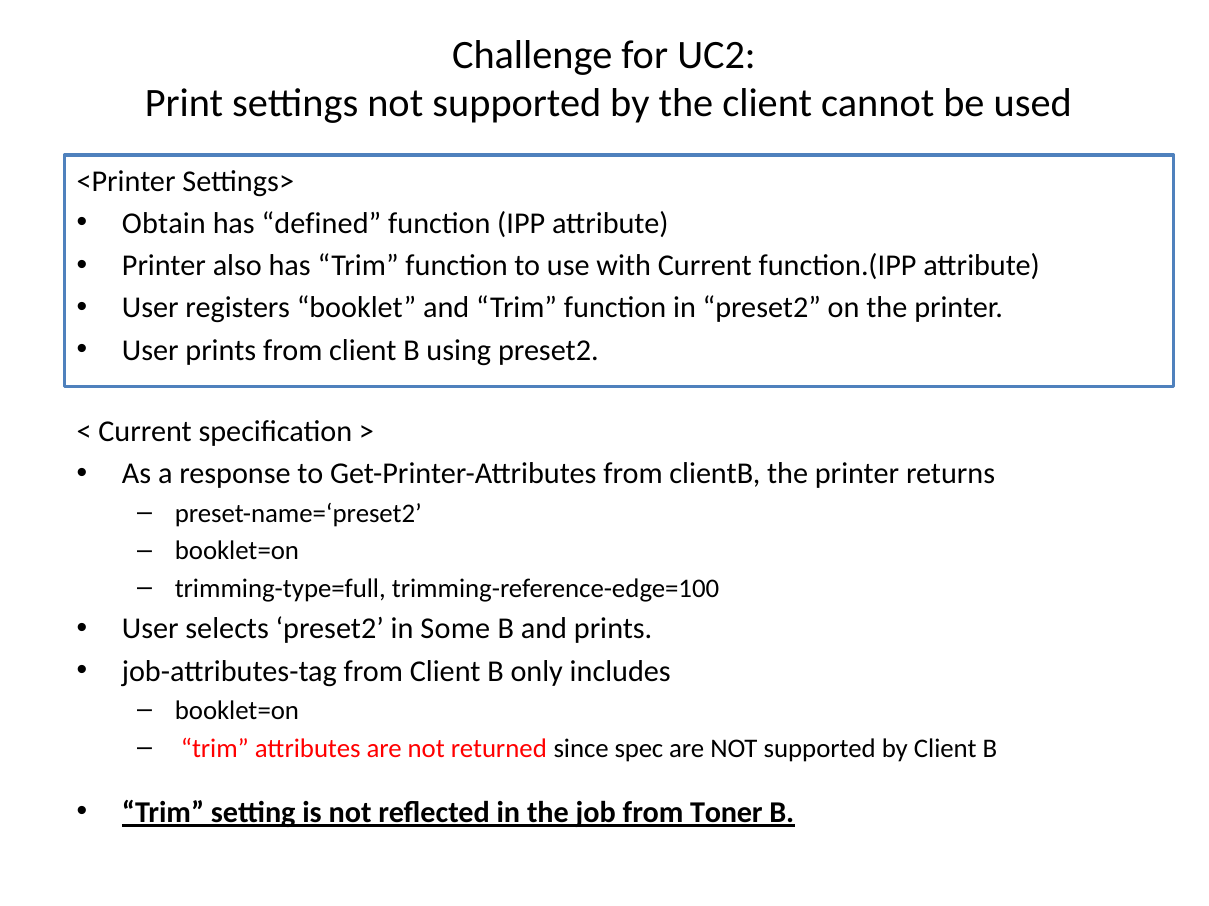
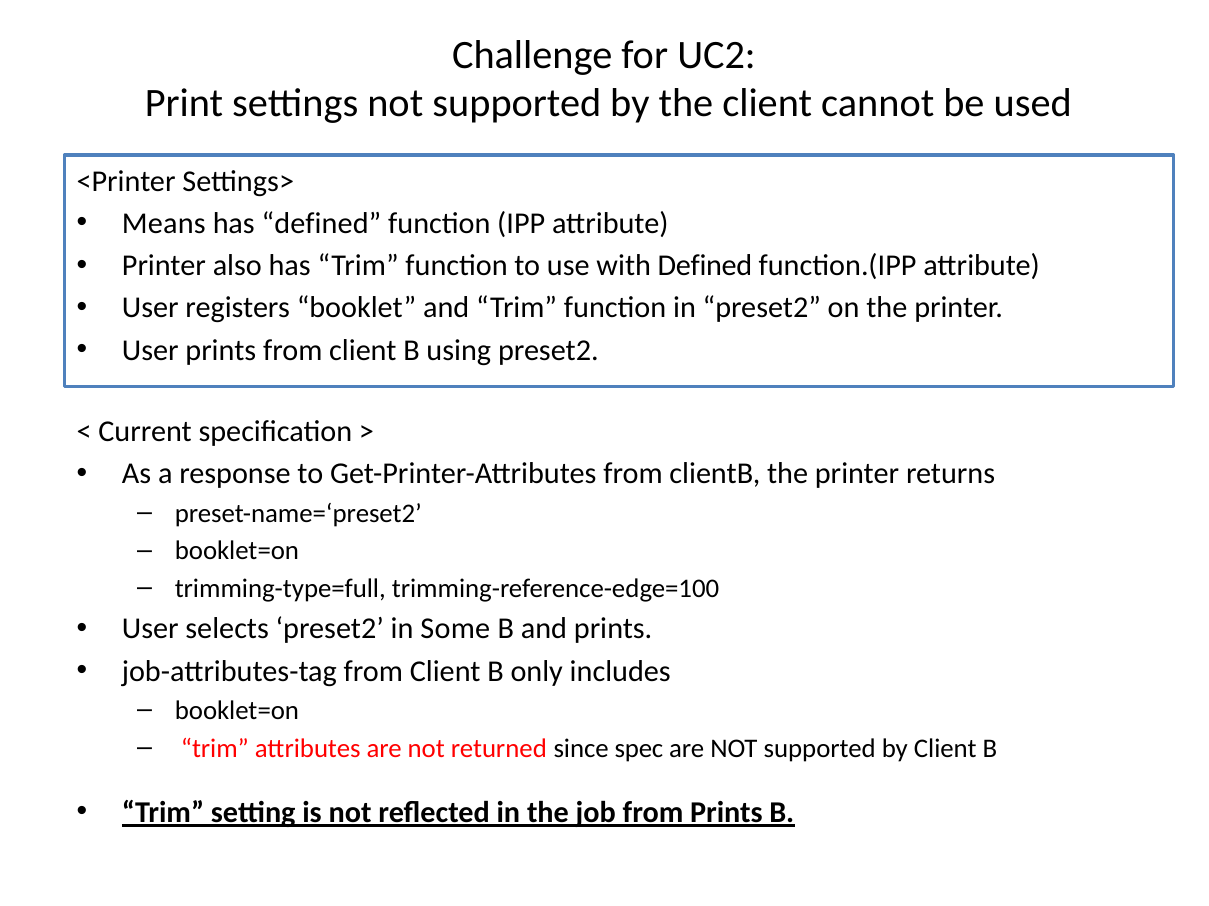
Obtain: Obtain -> Means (164, 224)
with Current: Current -> Defined (705, 266)
from Toner: Toner -> Prints (726, 813)
